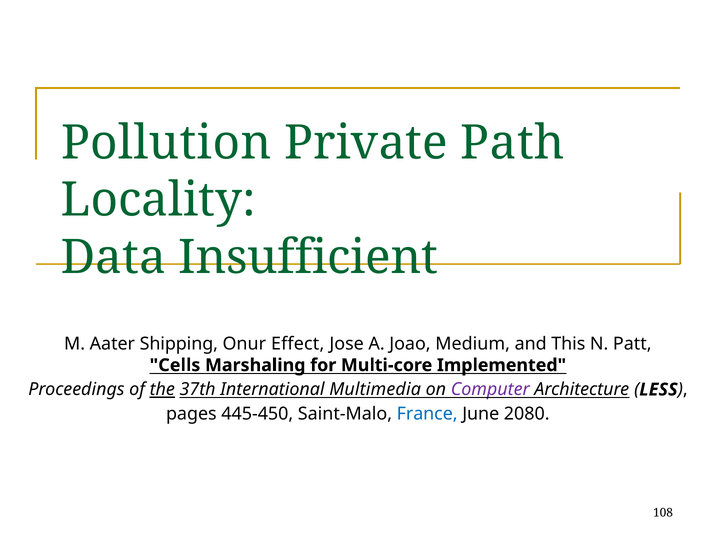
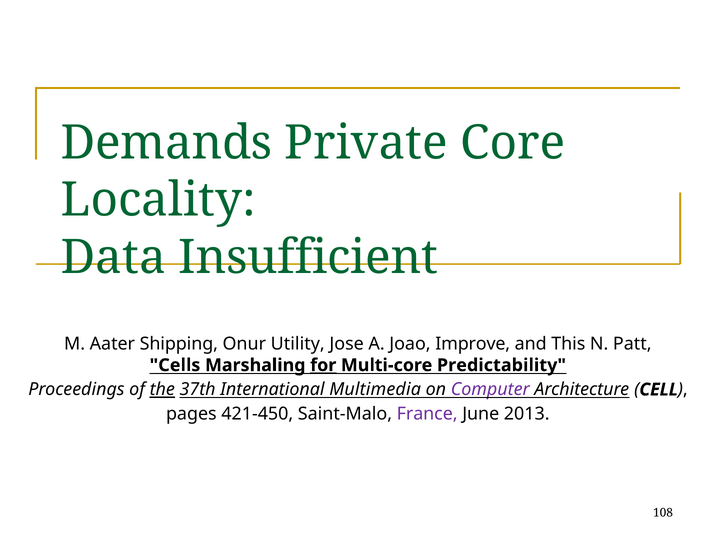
Pollution: Pollution -> Demands (167, 143)
Path: Path -> Core (513, 143)
Effect: Effect -> Utility (298, 344)
Medium: Medium -> Improve (473, 344)
for underline: none -> present (323, 365)
Implemented: Implemented -> Predictability (501, 365)
LESS: LESS -> CELL (659, 390)
445-450: 445-450 -> 421-450 (257, 414)
France colour: blue -> purple (427, 414)
2080: 2080 -> 2013 (527, 414)
